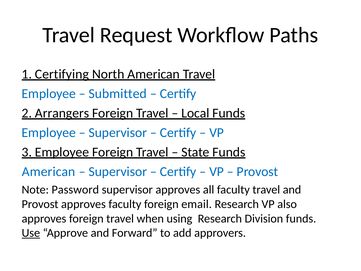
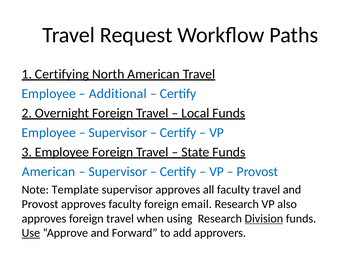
Submitted: Submitted -> Additional (118, 94)
Arrangers: Arrangers -> Overnight (62, 113)
Password: Password -> Template (75, 189)
Division underline: none -> present (264, 218)
